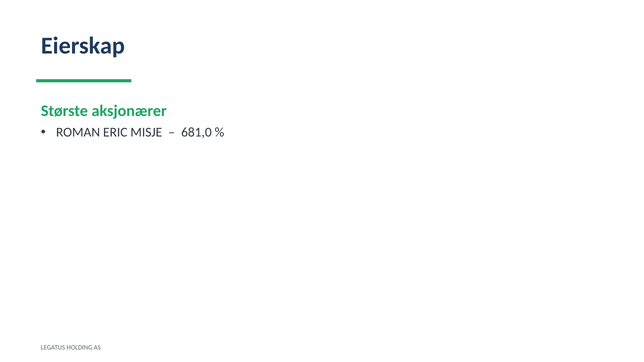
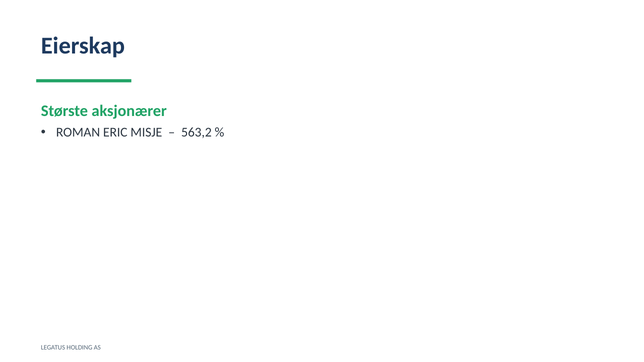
681,0: 681,0 -> 563,2 (196, 132)
